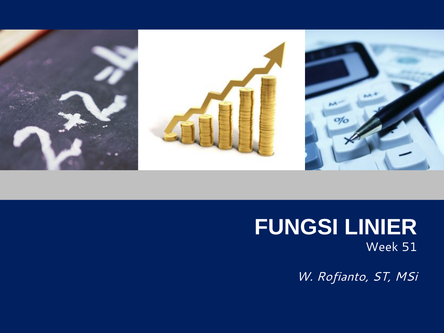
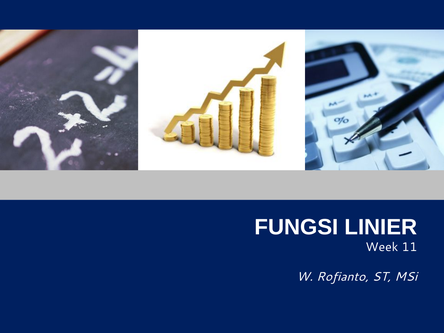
51: 51 -> 11 (409, 247)
